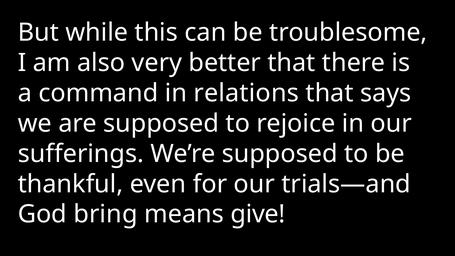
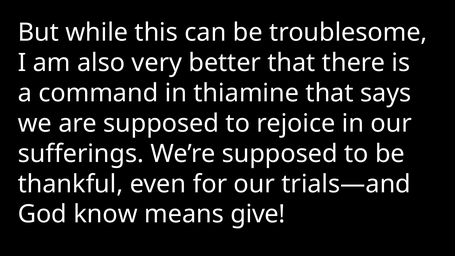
relations: relations -> thiamine (246, 93)
bring: bring -> know (106, 214)
